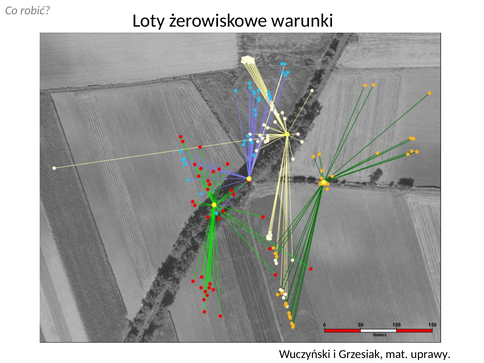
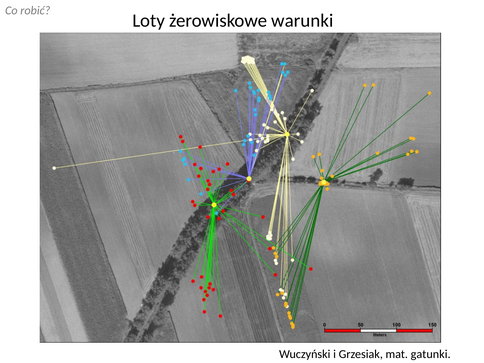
uprawy: uprawy -> gatunki (431, 354)
